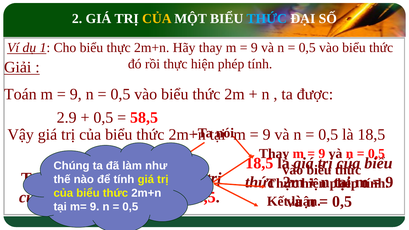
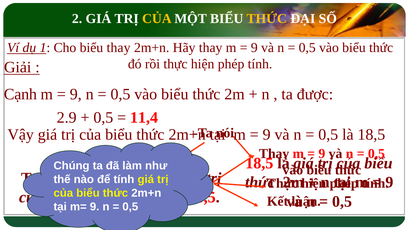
THỨC colour: light blue -> yellow (267, 19)
biểu thực: thực -> thay (119, 48)
Toán: Toán -> Cạnh (20, 94)
58,5: 58,5 -> 11,4 (144, 117)
